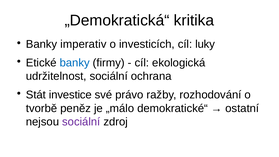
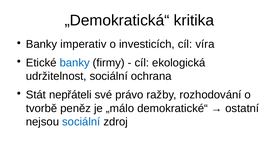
luky: luky -> víra (205, 44)
investice: investice -> nepřáteli (70, 95)
sociální colour: purple -> blue (81, 122)
